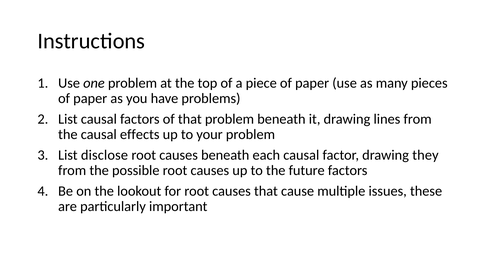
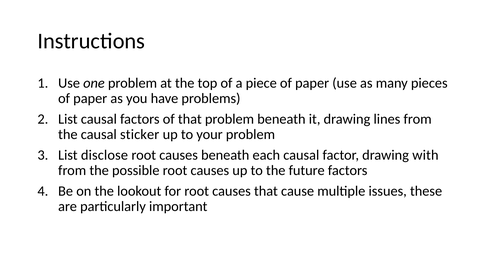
effects: effects -> sticker (140, 135)
they: they -> with (425, 155)
